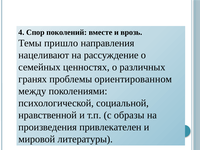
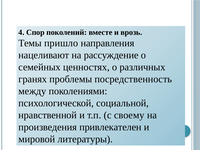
ориентированном: ориентированном -> посредственность (133, 79)
образы: образы -> своему (129, 115)
